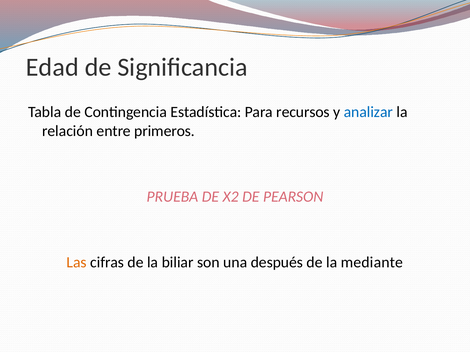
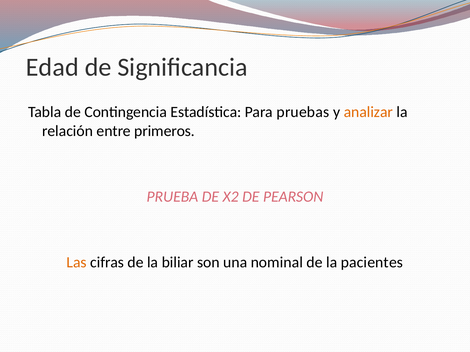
recursos: recursos -> pruebas (303, 112)
analizar colour: blue -> orange (368, 112)
después: después -> nominal (277, 263)
mediante: mediante -> pacientes (372, 263)
